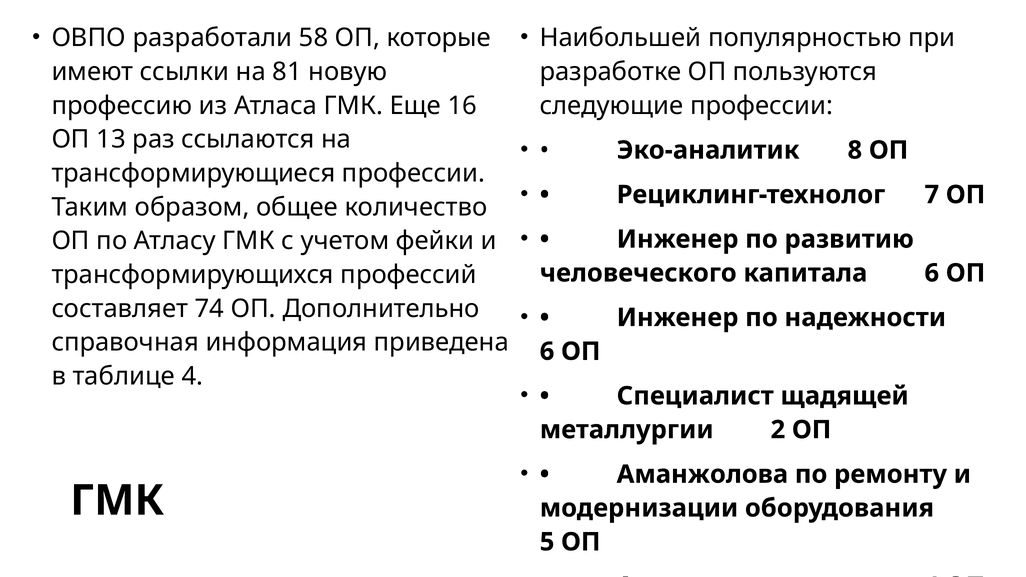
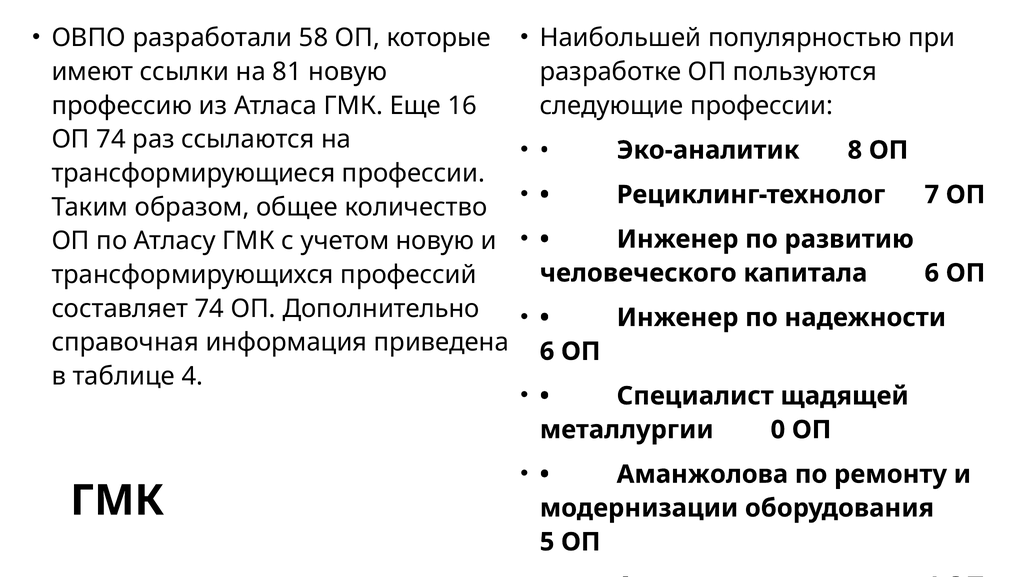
ОП 13: 13 -> 74 (111, 140)
учетом фейки: фейки -> новую (435, 241)
2: 2 -> 0 (778, 430)
